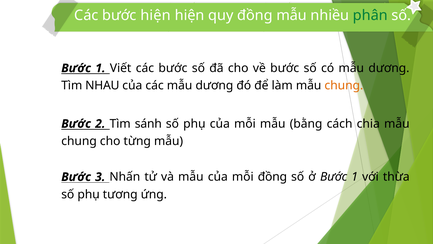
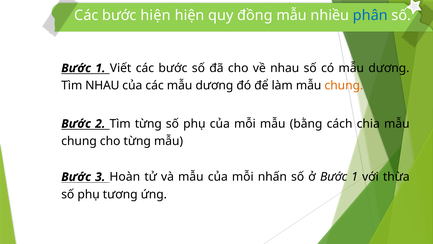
phân colour: green -> blue (370, 15)
về bước: bước -> nhau (285, 68)
Tìm sánh: sánh -> từng (148, 124)
Nhấn: Nhấn -> Hoàn (125, 177)
mỗi đồng: đồng -> nhấn (272, 177)
